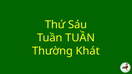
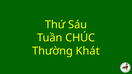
Tuần TUẦN: TUẦN -> CHÚC (80, 38)
